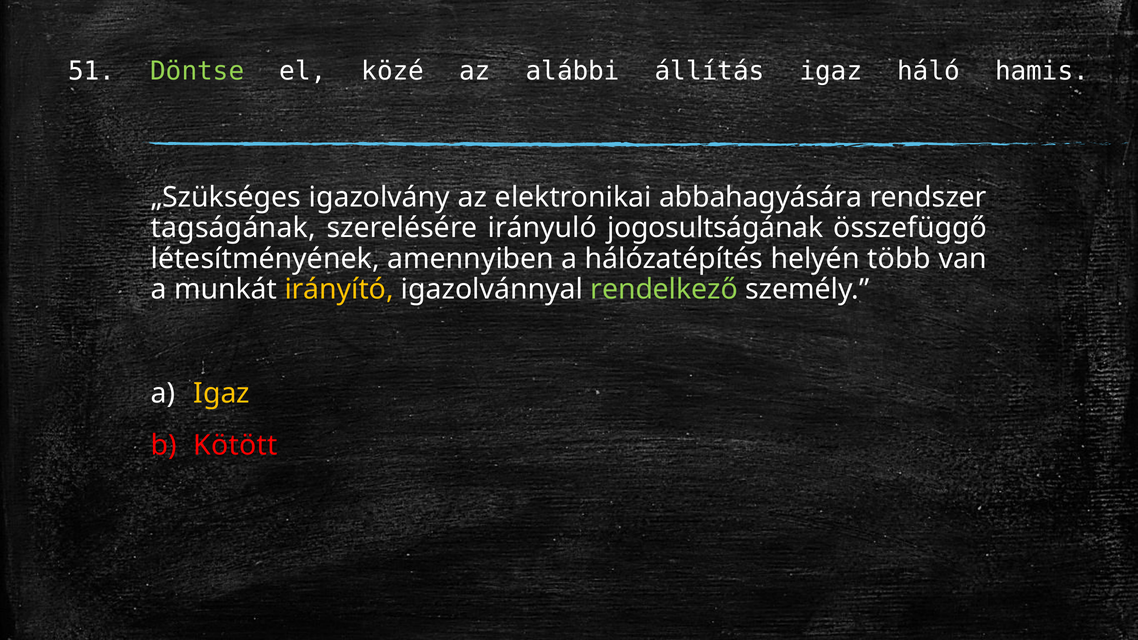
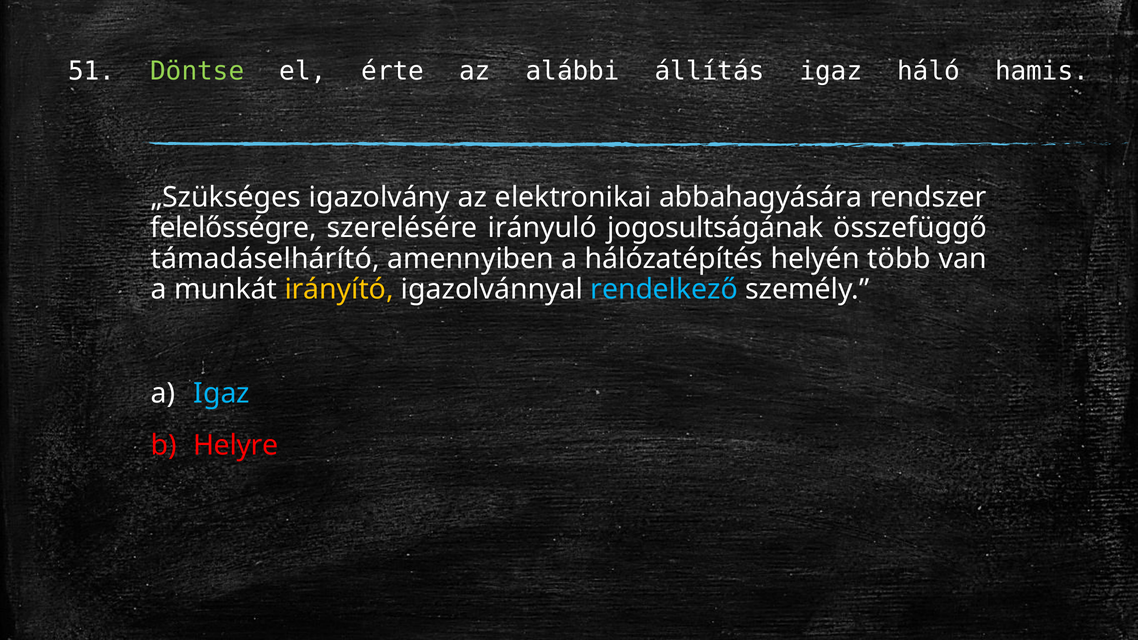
közé: közé -> érte (393, 71)
tagságának: tagságának -> felelősségre (233, 228)
létesítményének: létesítményének -> támadáselhárító (265, 259)
rendelkező colour: light green -> light blue (664, 290)
Igaz colour: yellow -> light blue (222, 394)
Kötött: Kötött -> Helyre (236, 446)
